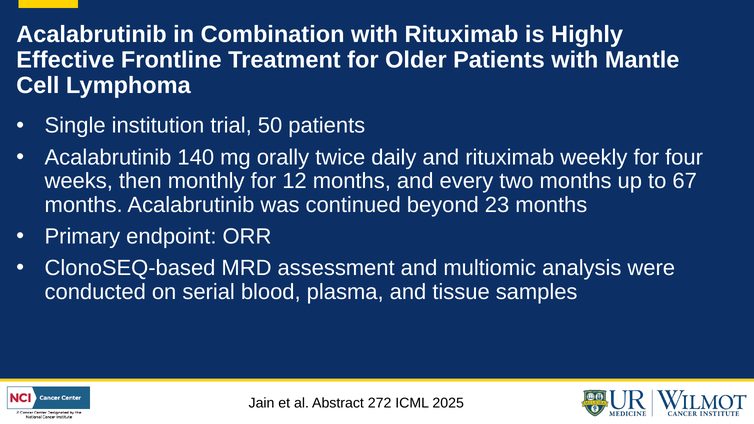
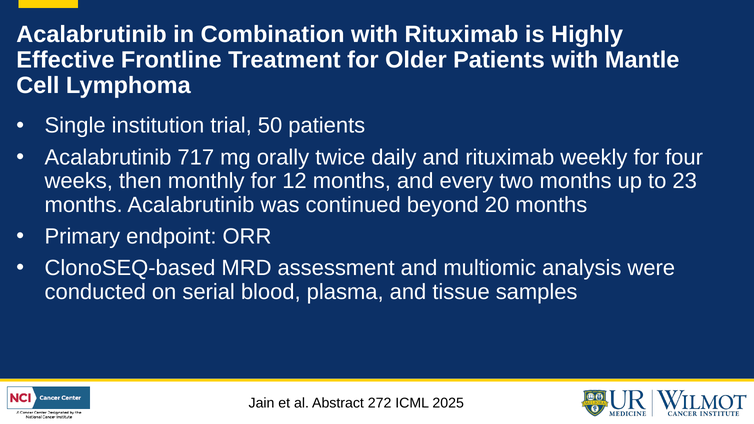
140: 140 -> 717 (196, 157)
67: 67 -> 23 (685, 181)
23: 23 -> 20 (497, 205)
